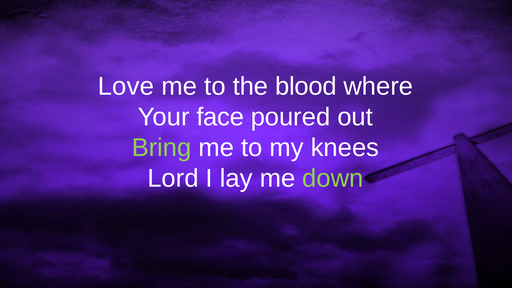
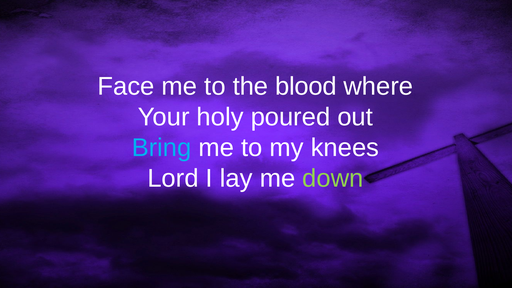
Love: Love -> Face (126, 86)
face: face -> holy (220, 117)
Bring colour: light green -> light blue (162, 148)
